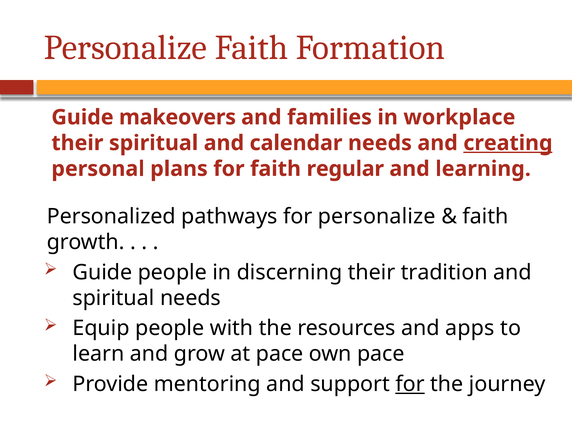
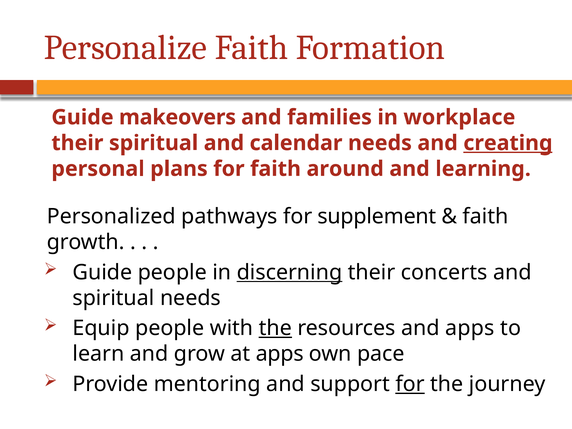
regular: regular -> around (345, 169)
for personalize: personalize -> supplement (377, 216)
discerning underline: none -> present (289, 272)
tradition: tradition -> concerts (444, 272)
the underline: none -> present (275, 328)
at pace: pace -> apps (280, 354)
